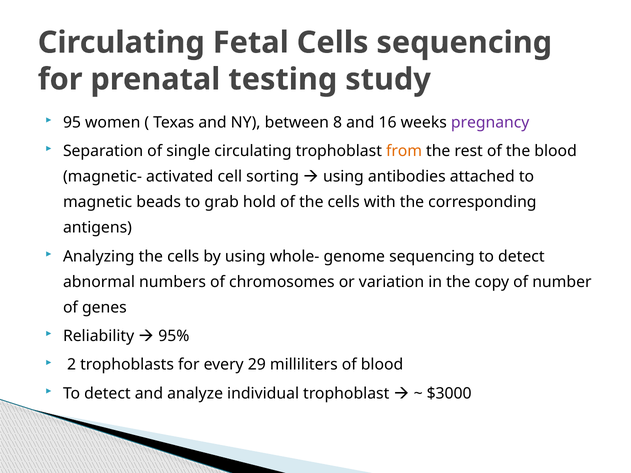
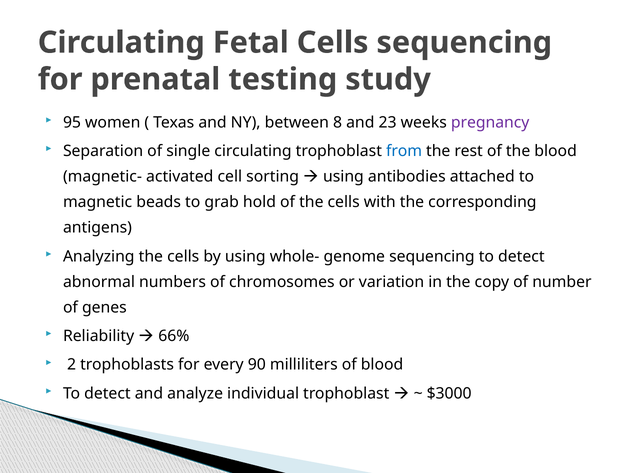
16: 16 -> 23 (388, 123)
from colour: orange -> blue (404, 151)
95%: 95% -> 66% (174, 336)
29: 29 -> 90 (257, 365)
